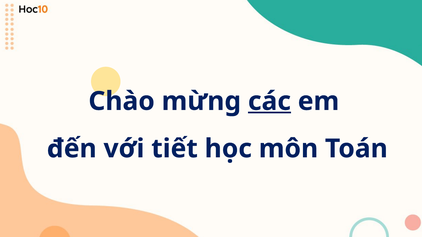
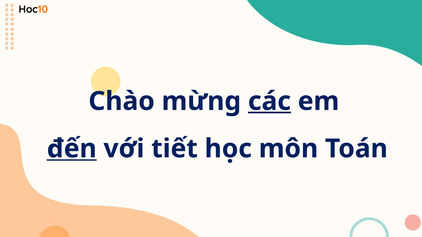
đến underline: none -> present (72, 149)
